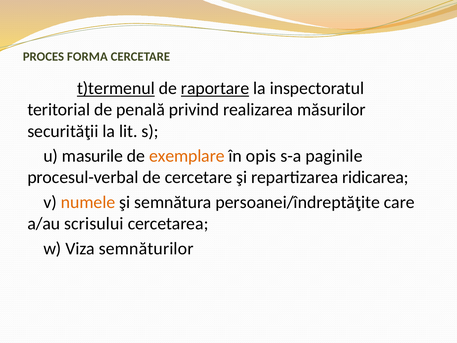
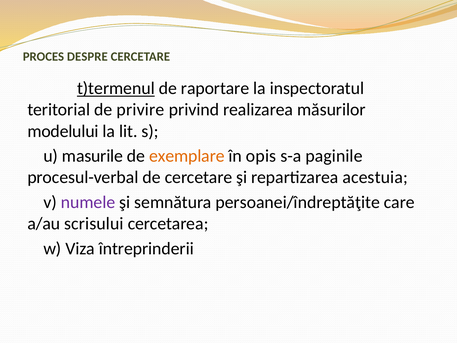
FORMA: FORMA -> DESPRE (87, 57)
raportare underline: present -> none (215, 88)
penală: penală -> privire (140, 110)
securităţii: securităţii -> modelului (63, 131)
ridicarea: ridicarea -> acestuia (375, 177)
numele colour: orange -> purple (88, 202)
semnăturilor: semnăturilor -> întreprinderii (146, 248)
